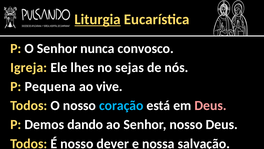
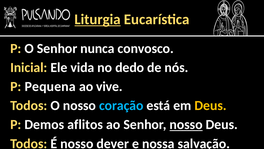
Igreja: Igreja -> Inicial (29, 67)
lhes: lhes -> vida (82, 67)
sejas: sejas -> dedo (130, 67)
Deus colour: pink -> yellow (210, 105)
dando: dando -> aflitos (85, 124)
nosso underline: none -> present (186, 124)
